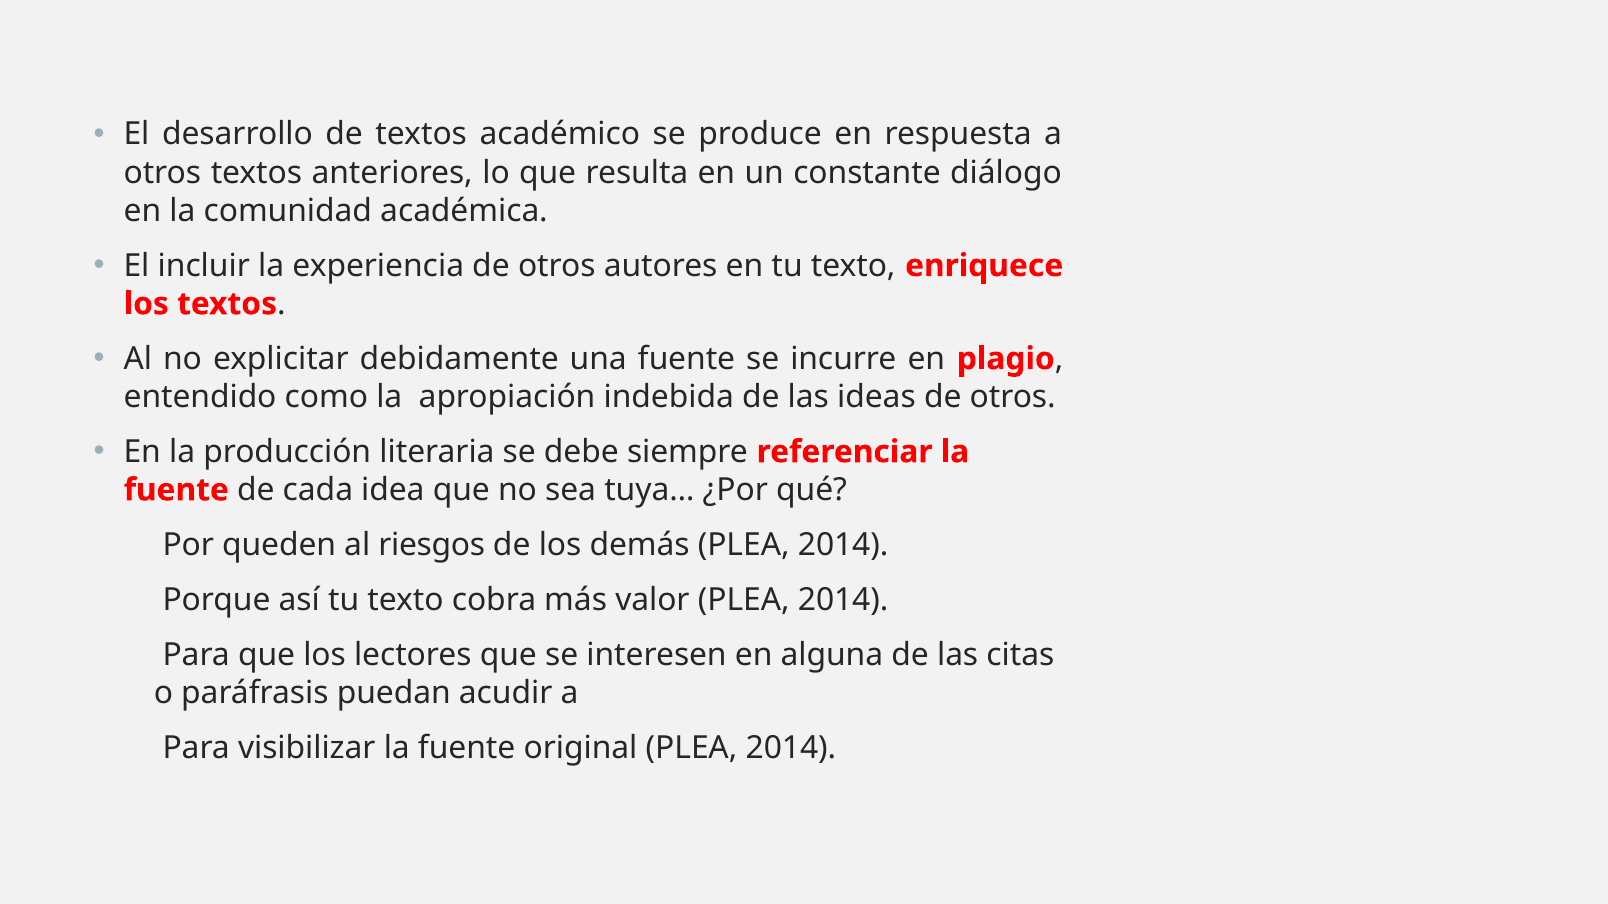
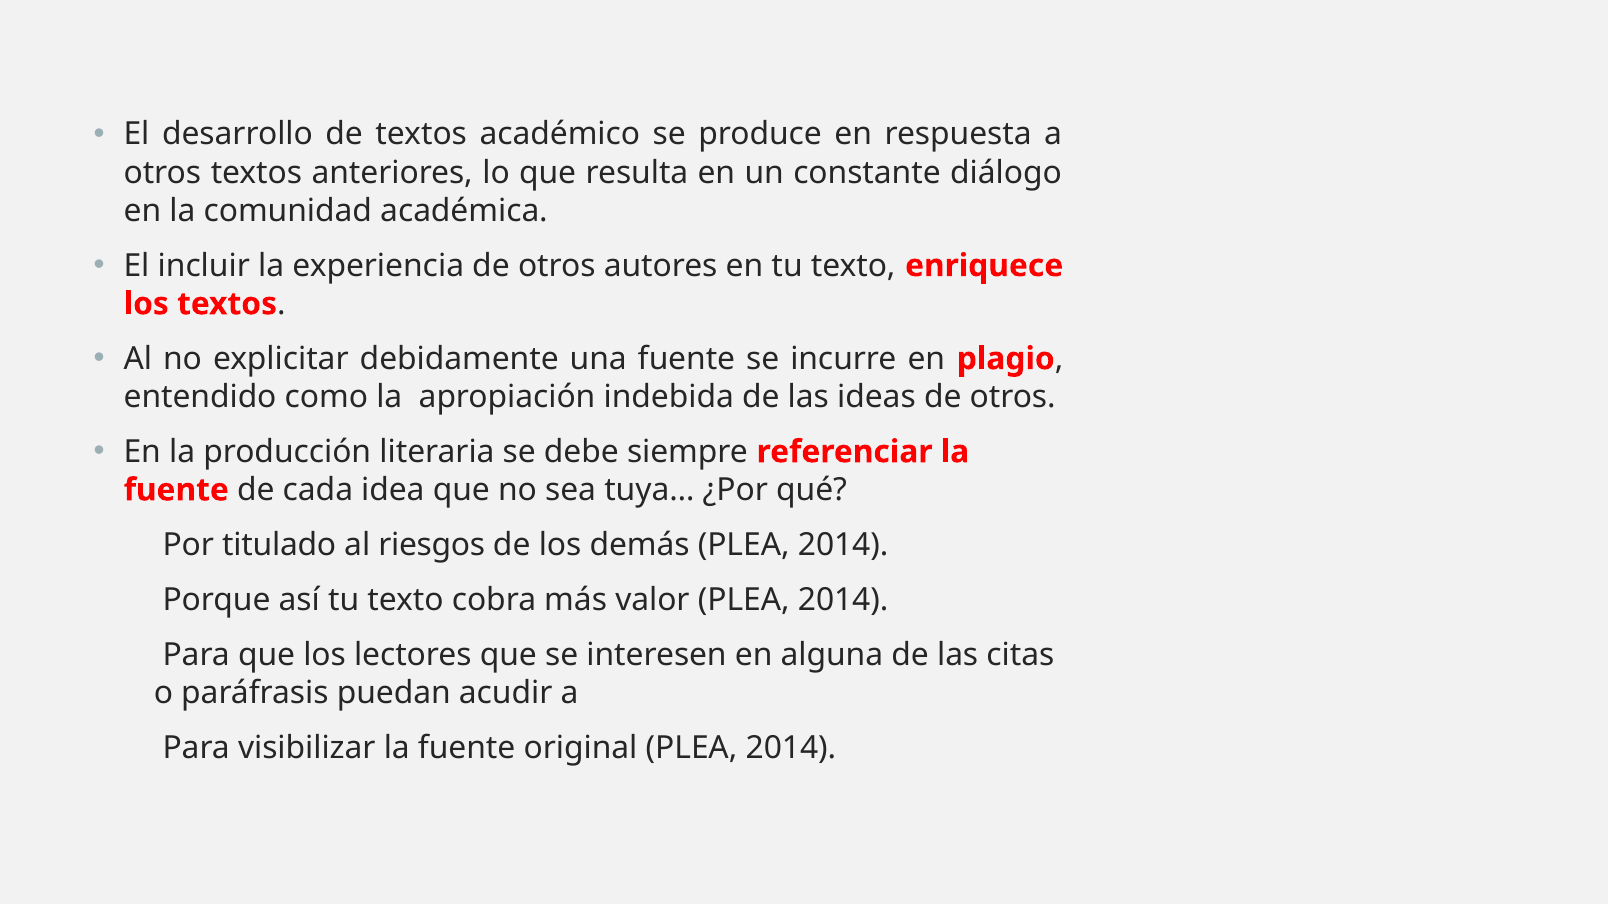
queden: queden -> titulado (279, 545)
